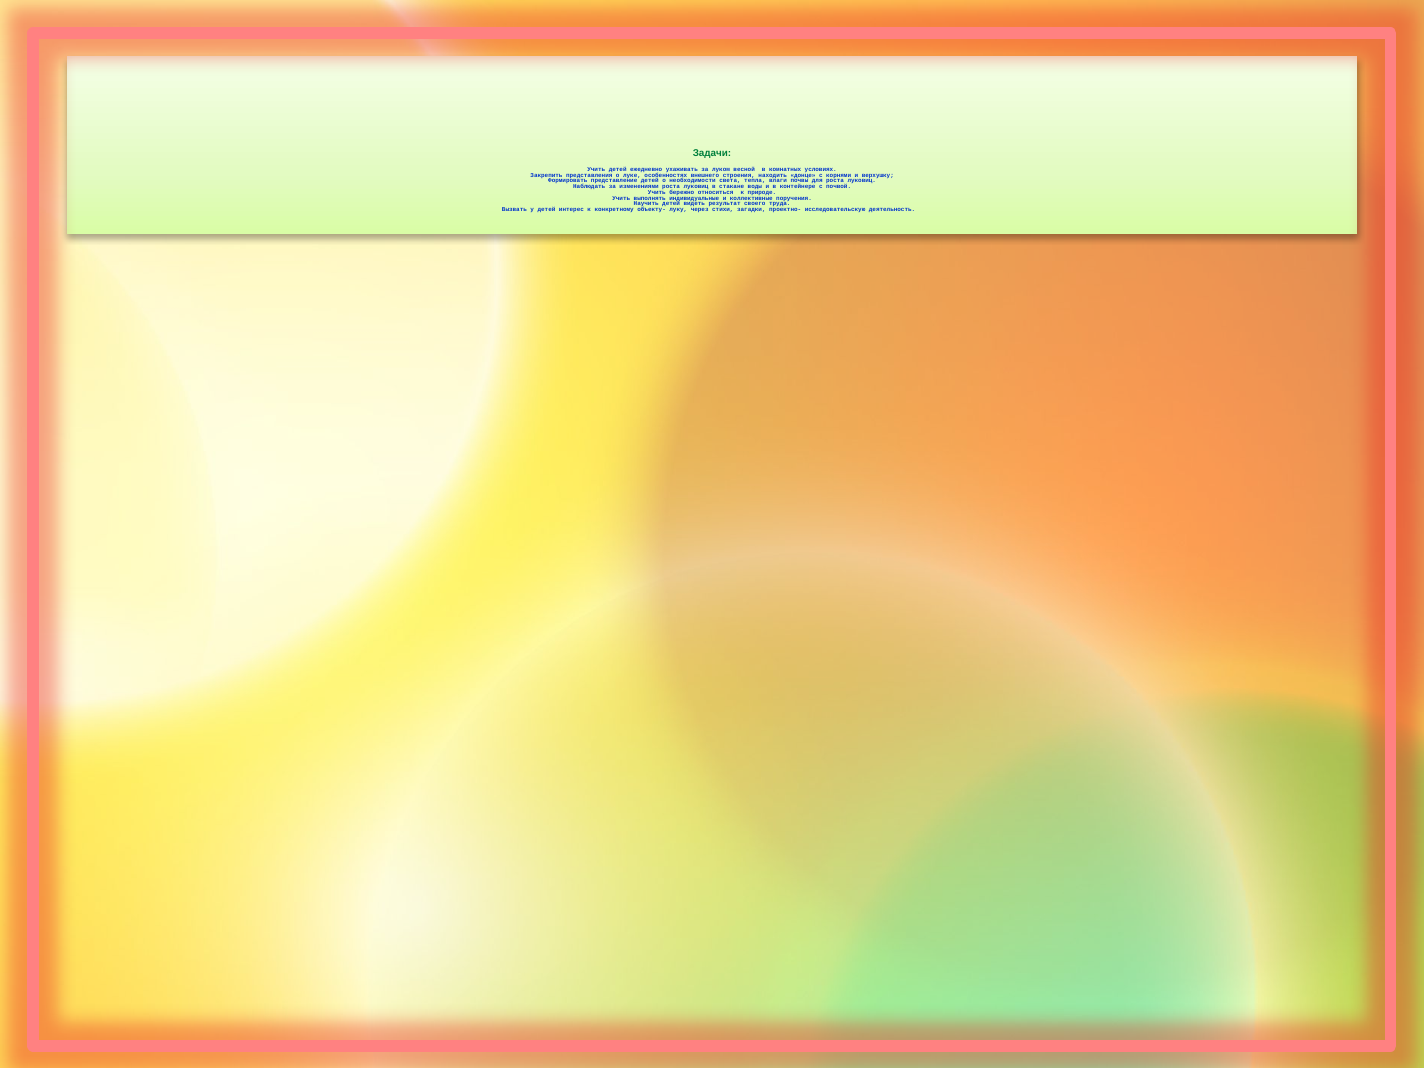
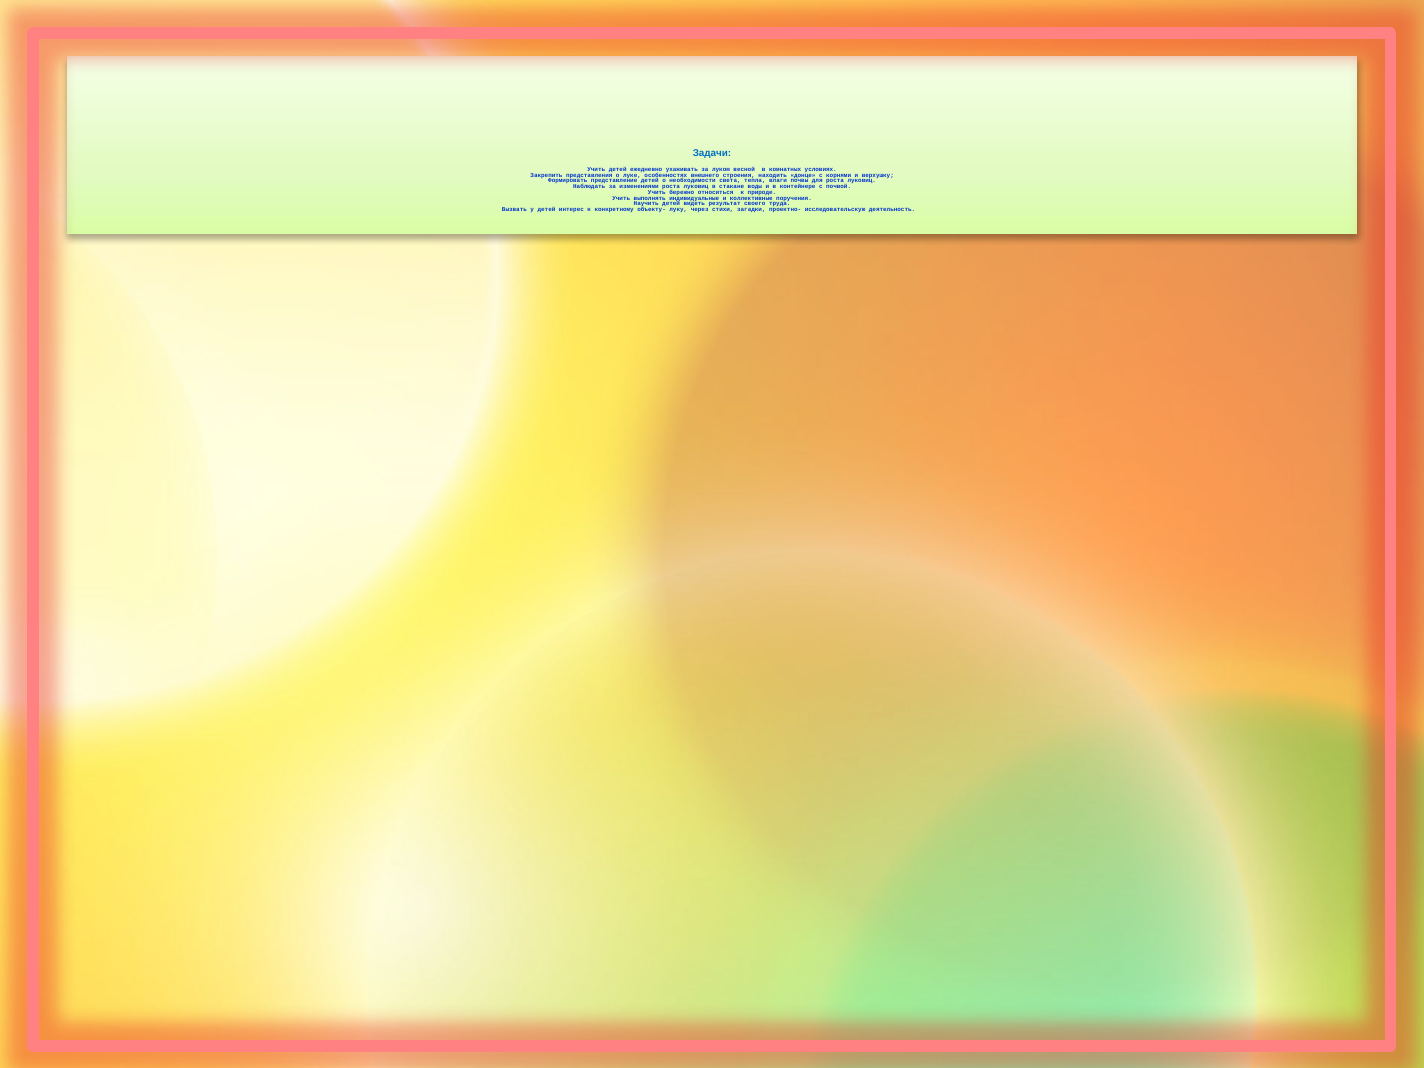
Задачи colour: green -> blue (712, 153)
